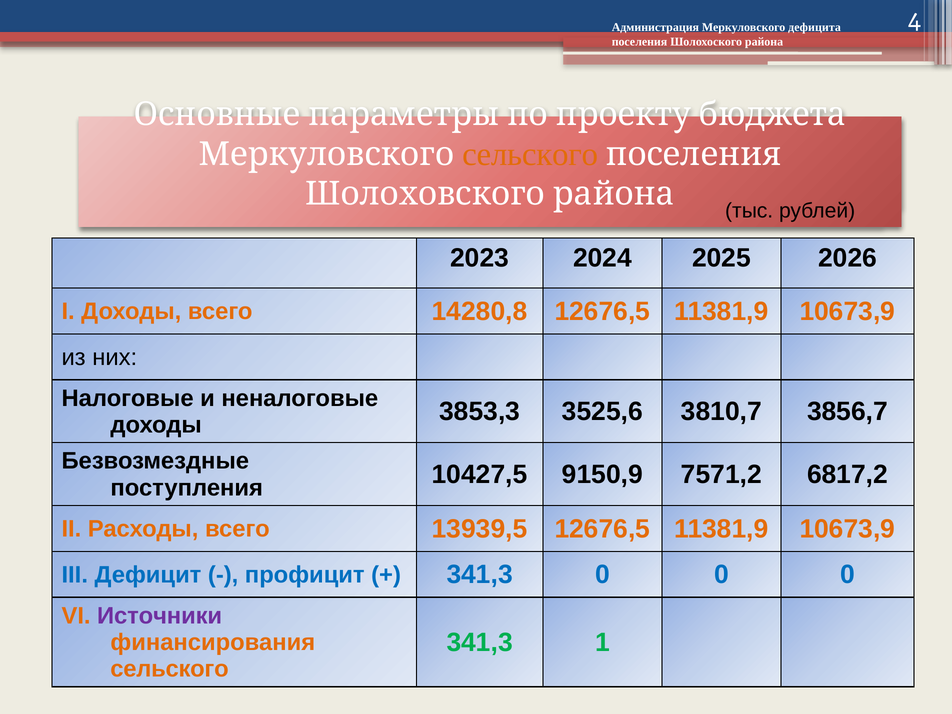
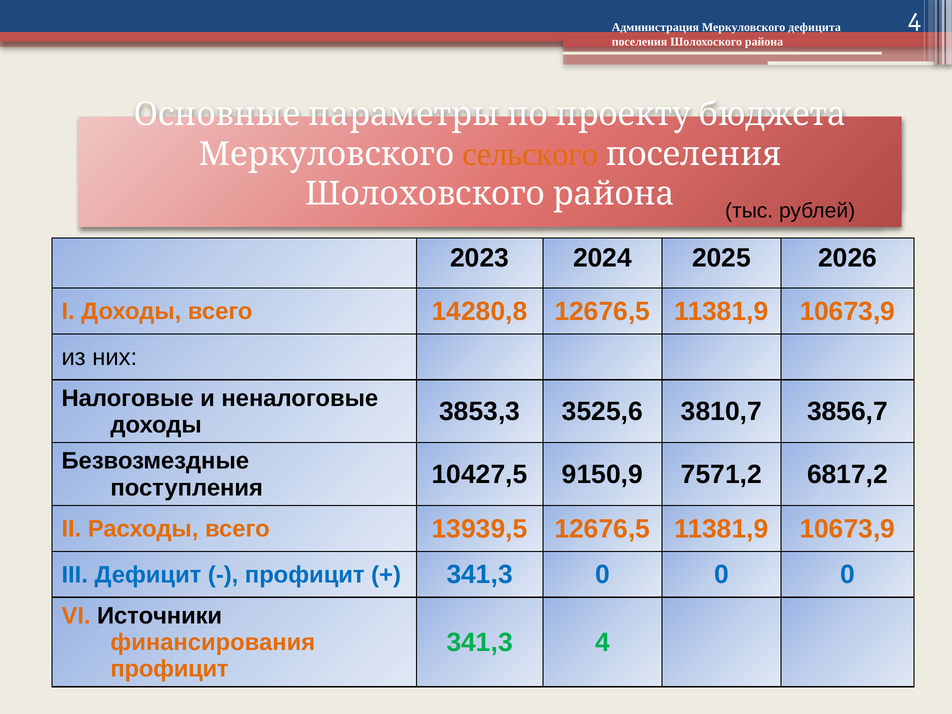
Источники colour: purple -> black (160, 616)
1: 1 -> 4 (602, 642)
сельского: сельского -> профицит (169, 669)
